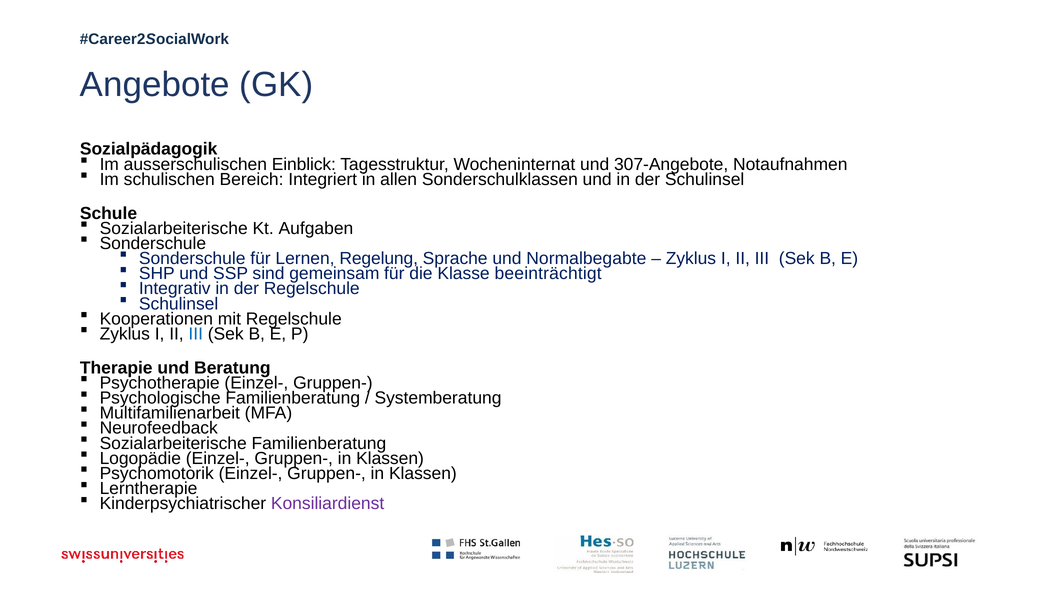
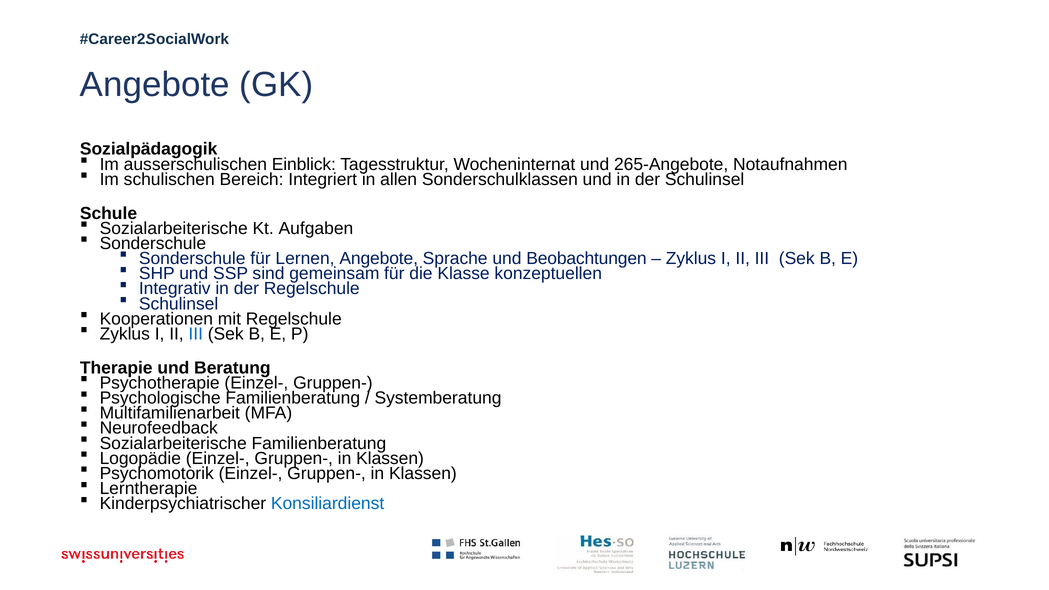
307-Angebote: 307-Angebote -> 265-Angebote (671, 164)
Lernen Regelung: Regelung -> Angebote (379, 259)
Normalbegabte: Normalbegabte -> Beobachtungen (586, 259)
beeinträchtigt: beeinträchtigt -> konzeptuellen (548, 274)
Konsiliardienst colour: purple -> blue (328, 504)
